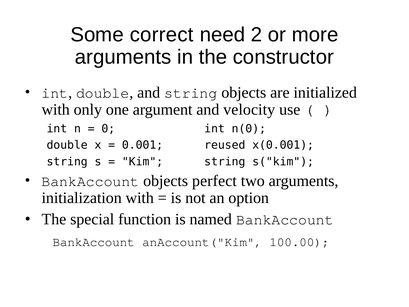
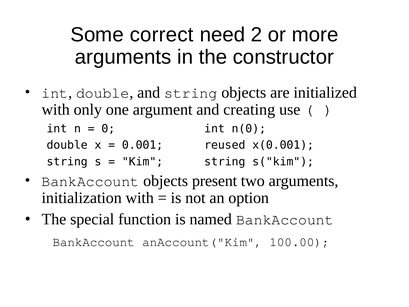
velocity: velocity -> creating (249, 110)
perfect: perfect -> present (215, 181)
